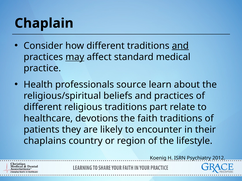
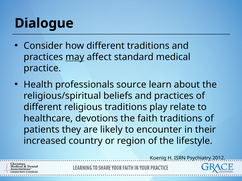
Chaplain: Chaplain -> Dialogue (44, 23)
and underline: present -> none (180, 46)
part: part -> play (158, 107)
chaplains: chaplains -> increased (45, 141)
